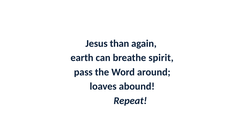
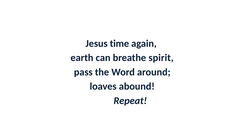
than: than -> time (119, 44)
